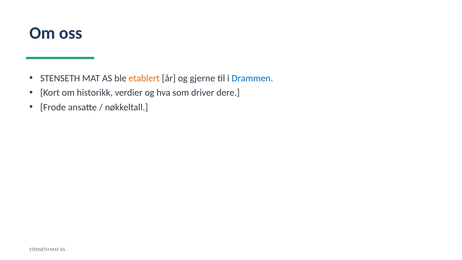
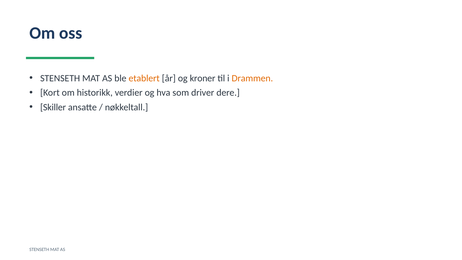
gjerne: gjerne -> kroner (203, 78)
Drammen colour: blue -> orange (252, 78)
Frode: Frode -> Skiller (53, 107)
